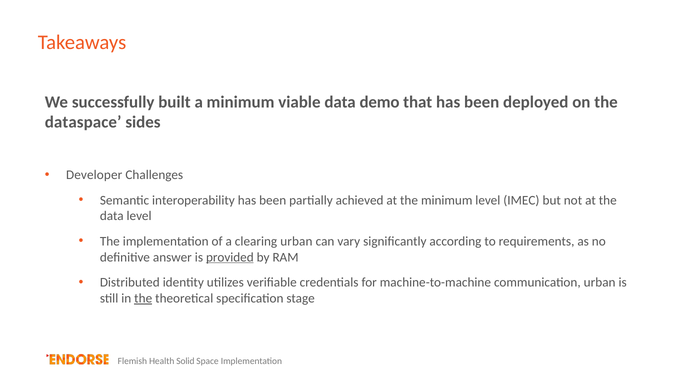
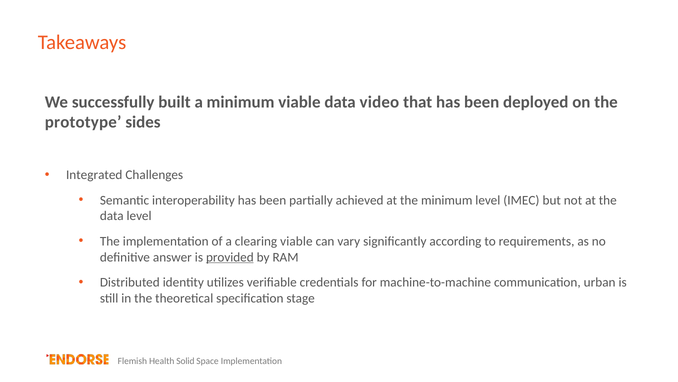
demo: demo -> video (379, 102)
dataspace: dataspace -> prototype (83, 122)
Developer: Developer -> Integrated (94, 175)
clearing urban: urban -> viable (296, 241)
the underline: present -> none (143, 298)
